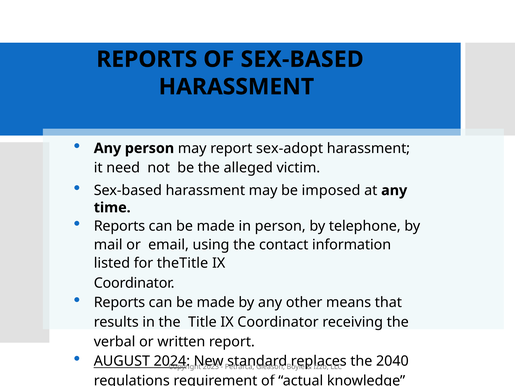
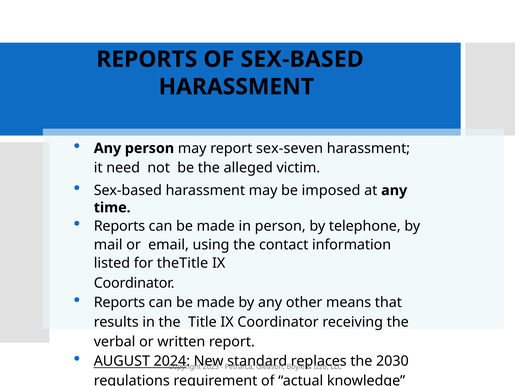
sex-adopt: sex-adopt -> sex-seven (290, 148)
2040: 2040 -> 2030 (392, 361)
